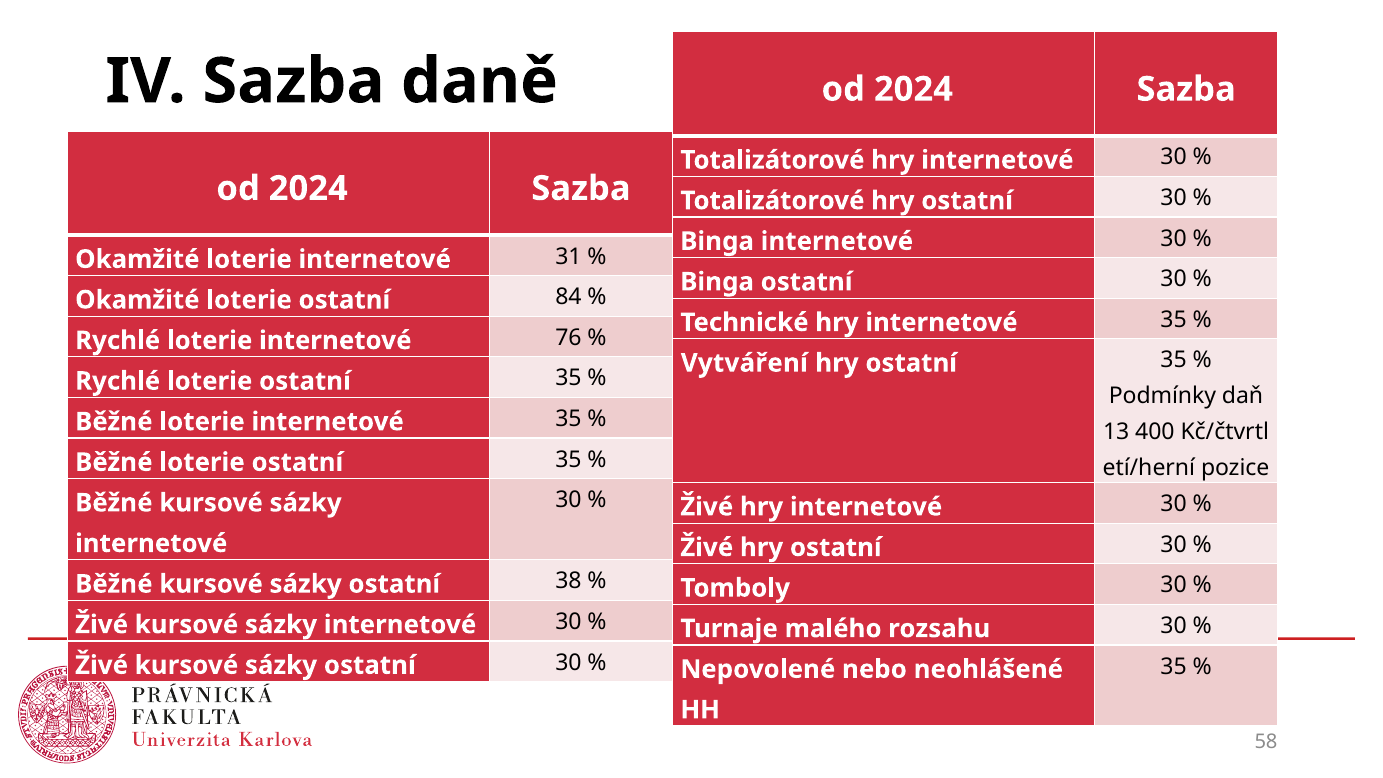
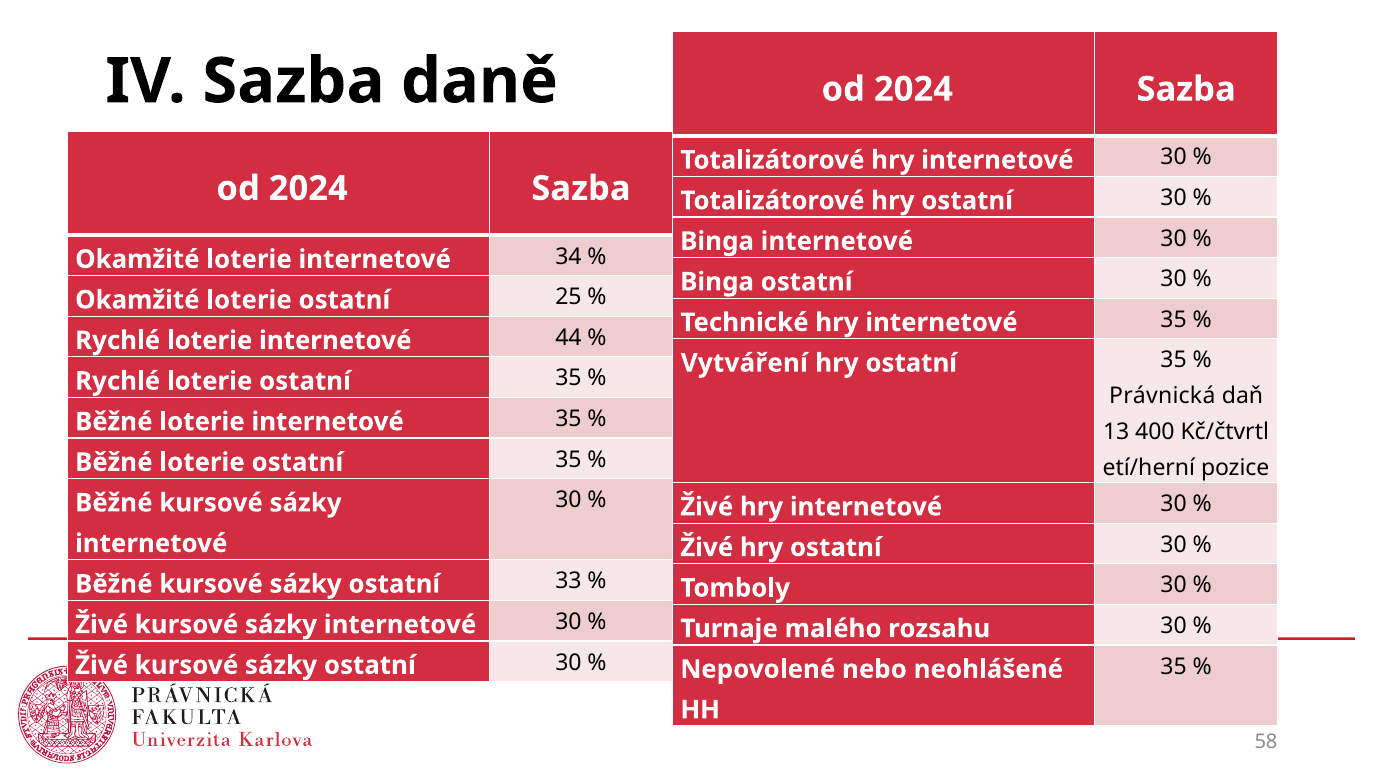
31: 31 -> 34 (568, 257)
84: 84 -> 25 (568, 297)
76: 76 -> 44 (568, 338)
Podmínky: Podmínky -> Právnická (1162, 396)
38: 38 -> 33 (568, 581)
